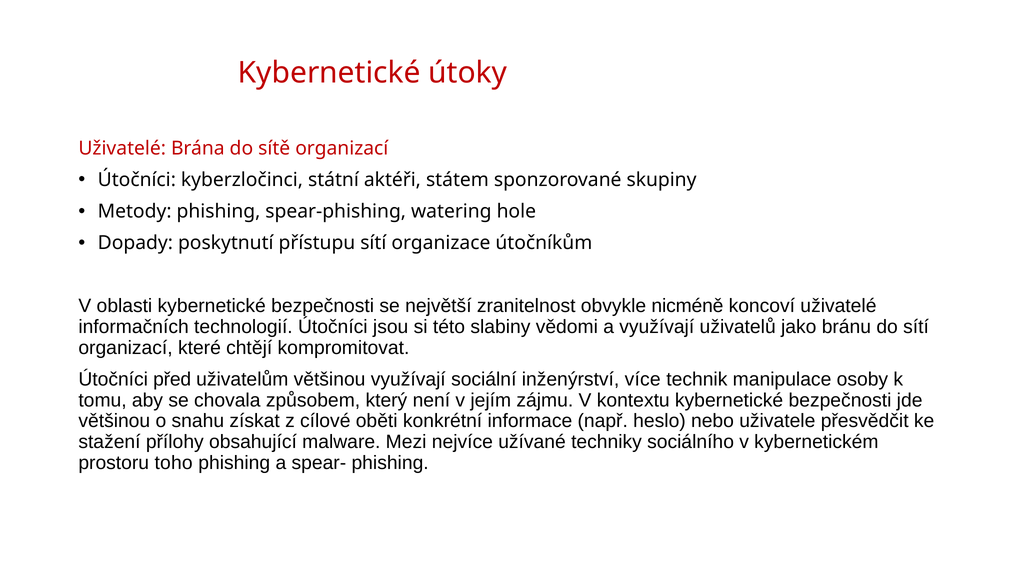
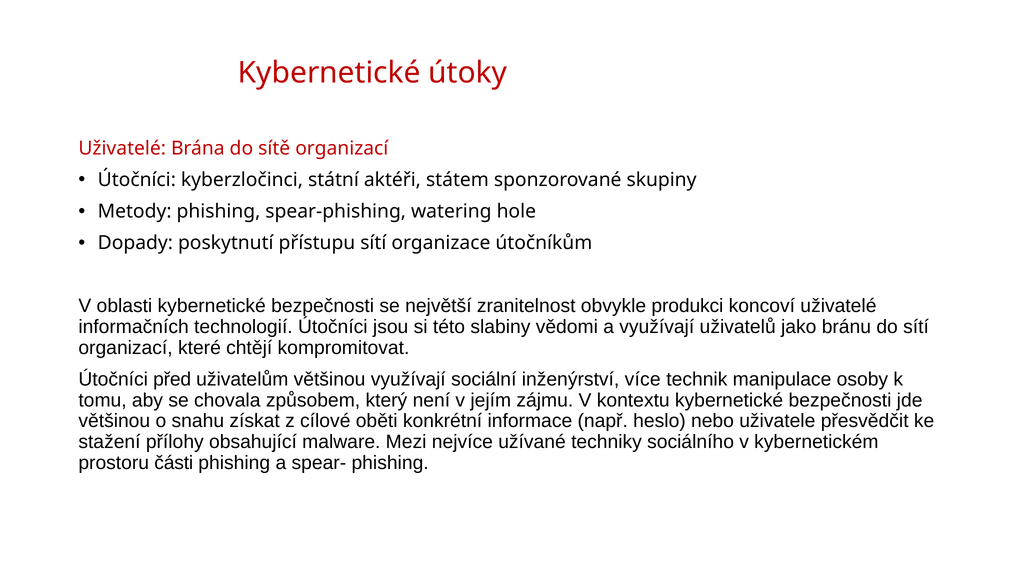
nicméně: nicméně -> produkci (687, 306)
toho: toho -> části (174, 463)
